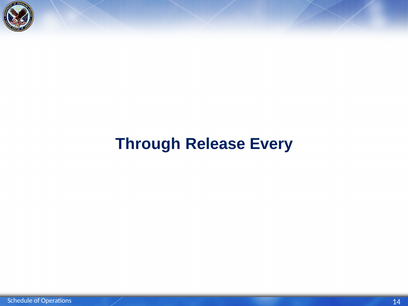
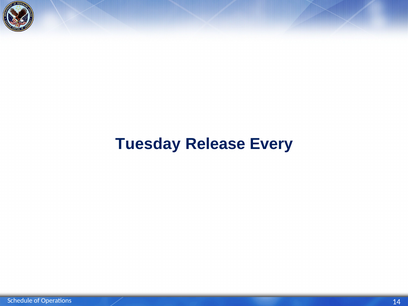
Through: Through -> Tuesday (148, 144)
